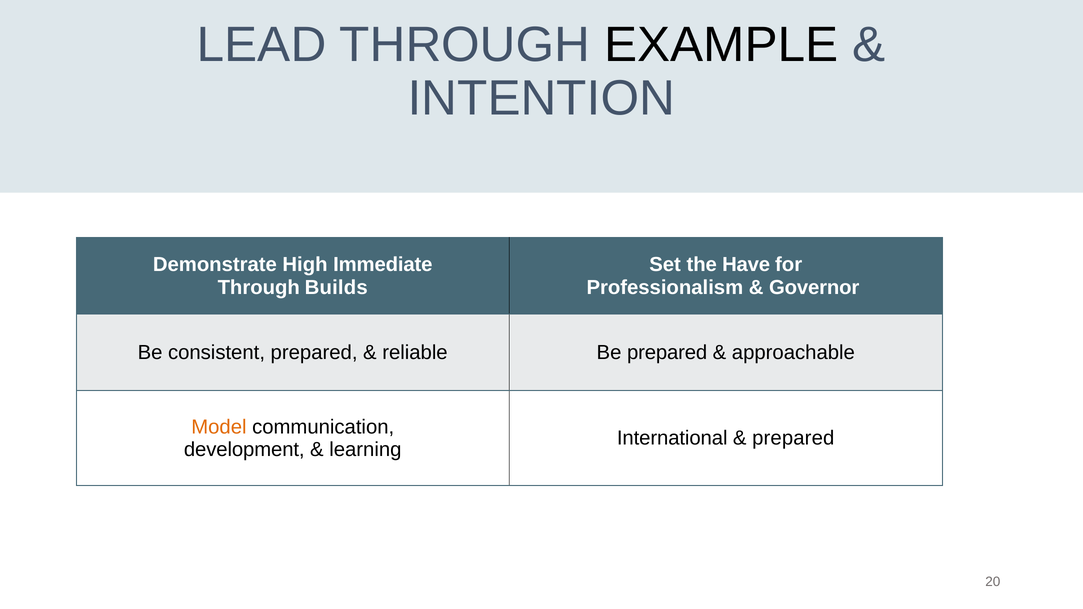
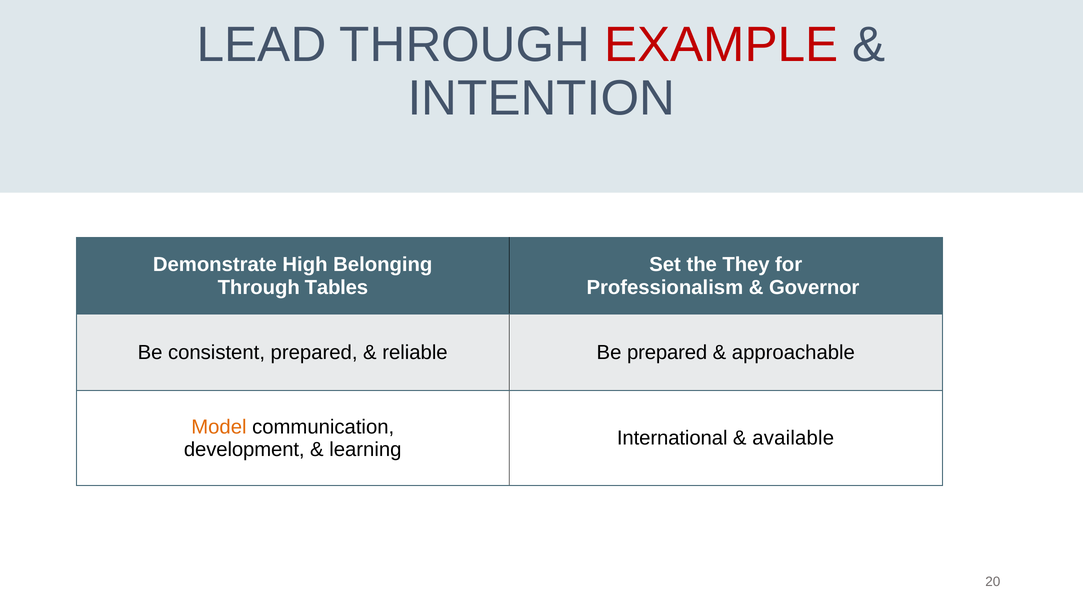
EXAMPLE colour: black -> red (721, 45)
Immediate: Immediate -> Belonging (383, 265)
Have: Have -> They (746, 265)
Builds: Builds -> Tables (336, 288)
prepared: prepared -> available (793, 438)
